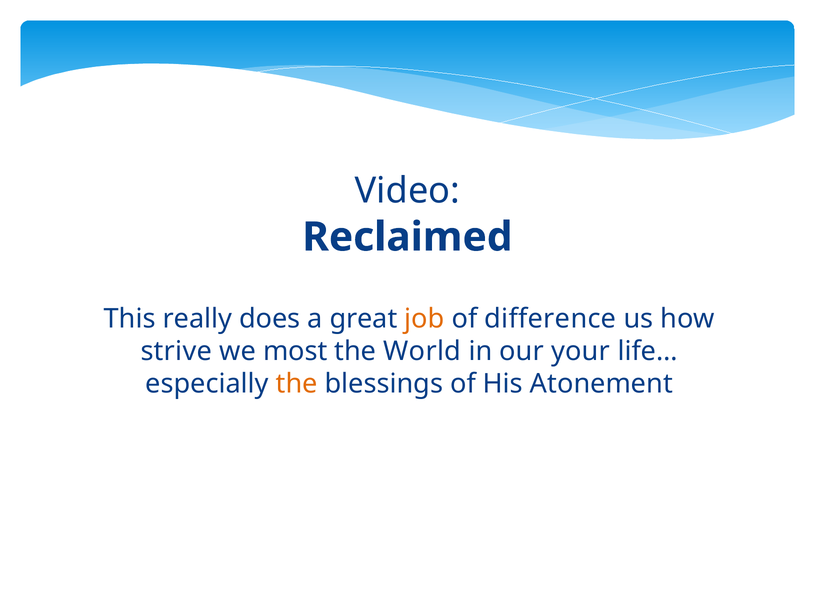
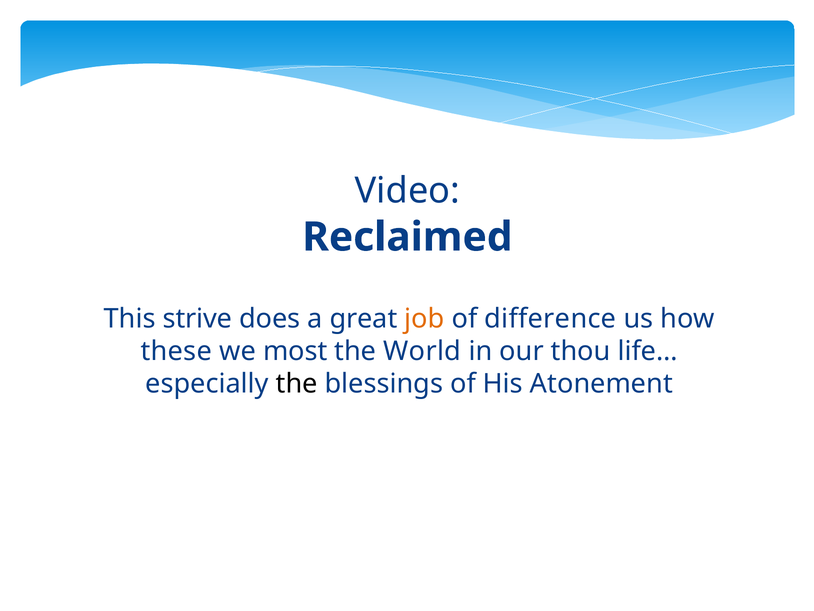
really: really -> strive (197, 318)
strive: strive -> these (176, 351)
your: your -> thou (581, 351)
the colour: orange -> black (297, 383)
